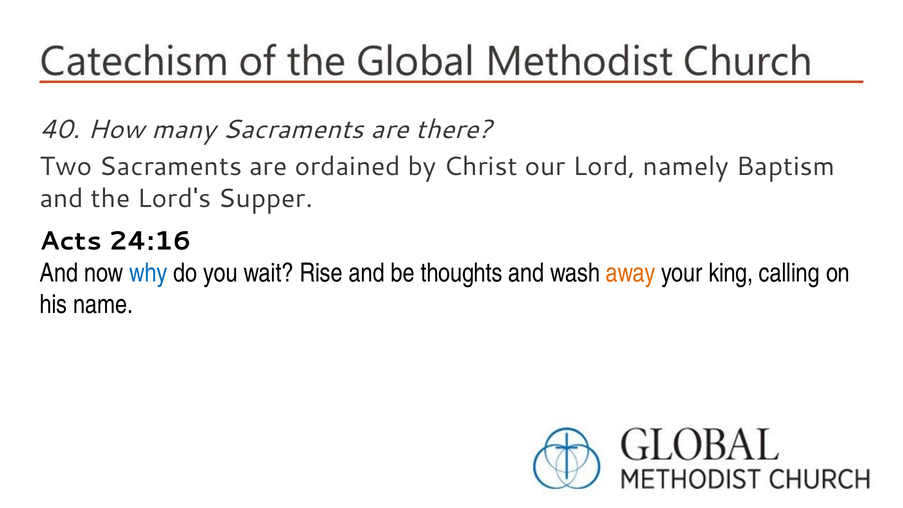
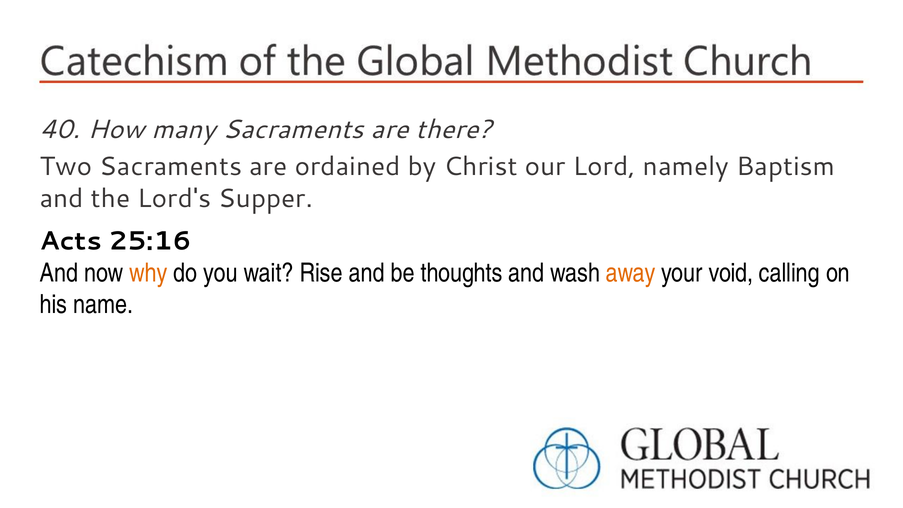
24:16: 24:16 -> 25:16 (150, 241)
why colour: blue -> orange (148, 273)
king: king -> void (731, 273)
